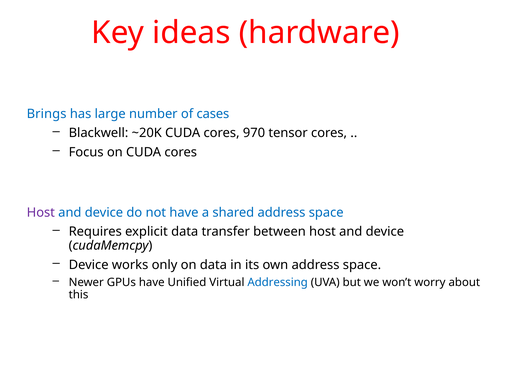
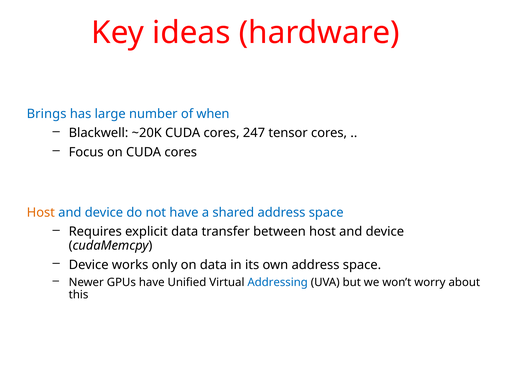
cases: cases -> when (213, 114)
970: 970 -> 247 (254, 133)
Host colour: purple -> orange (41, 212)
